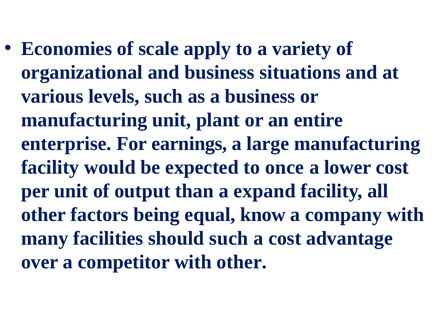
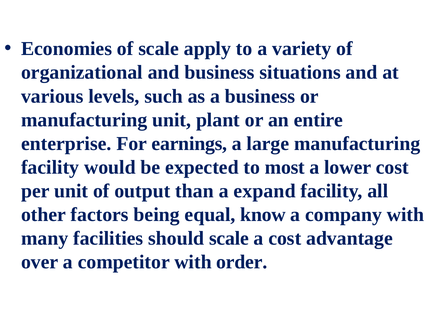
once: once -> most (285, 167)
should such: such -> scale (229, 238)
with other: other -> order (242, 262)
